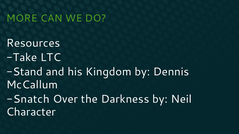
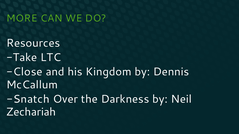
Stand: Stand -> Close (24, 72)
Character: Character -> Zechariah (31, 112)
